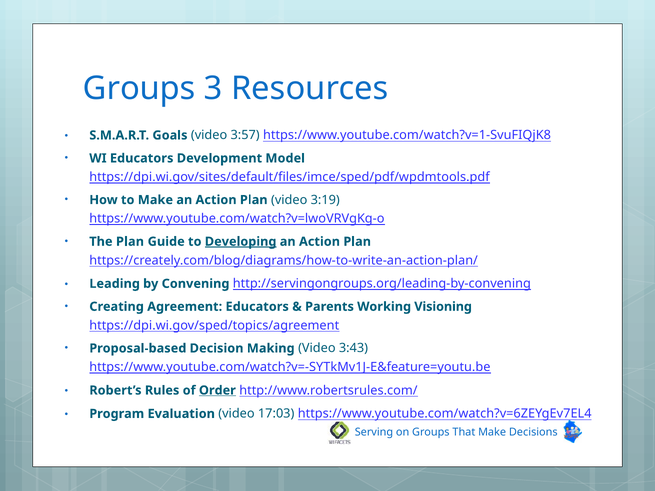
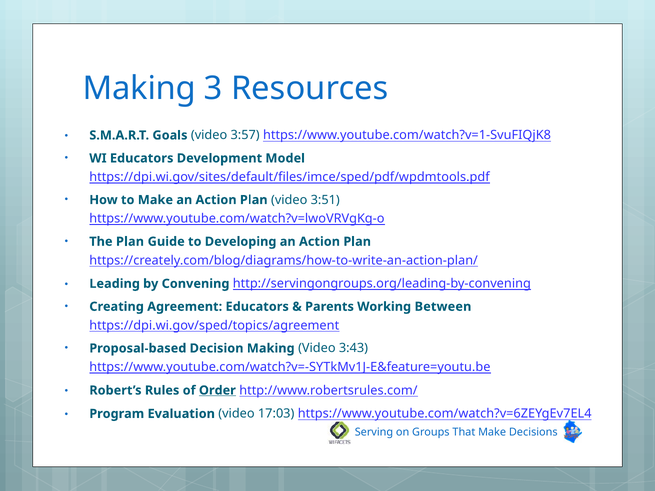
Groups: Groups -> Making (139, 88)
3:19: 3:19 -> 3:51 (325, 200)
Developing underline: present -> none (241, 242)
Visioning: Visioning -> Between (443, 307)
